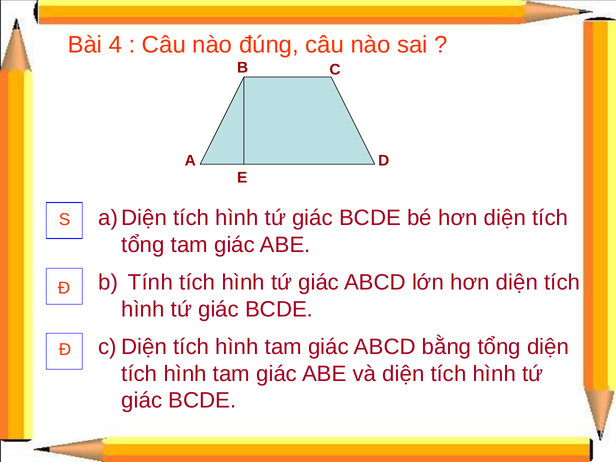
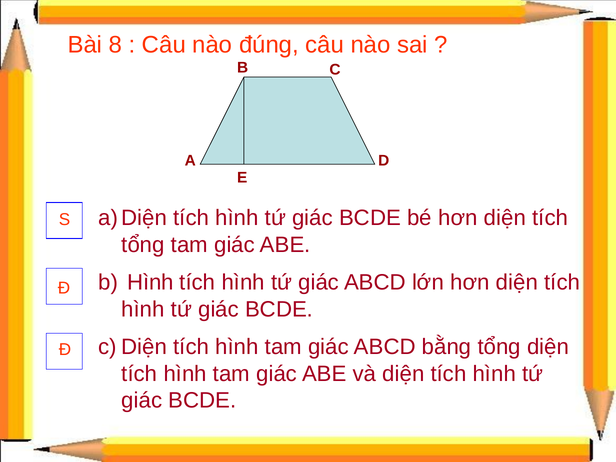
4: 4 -> 8 (115, 45)
b Tính: Tính -> Hình (151, 283)
